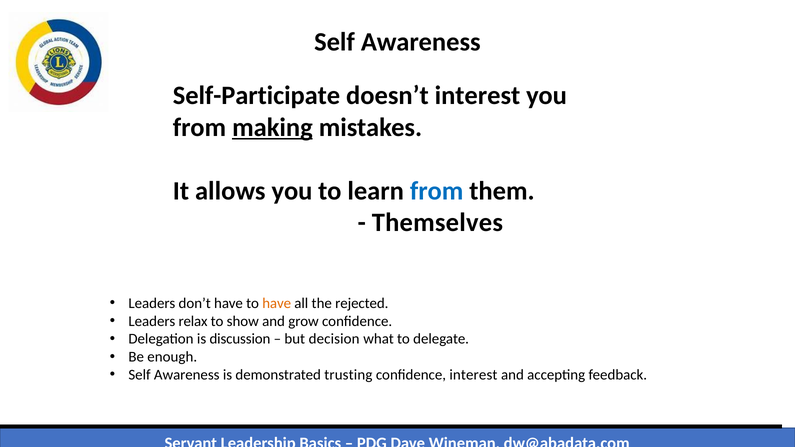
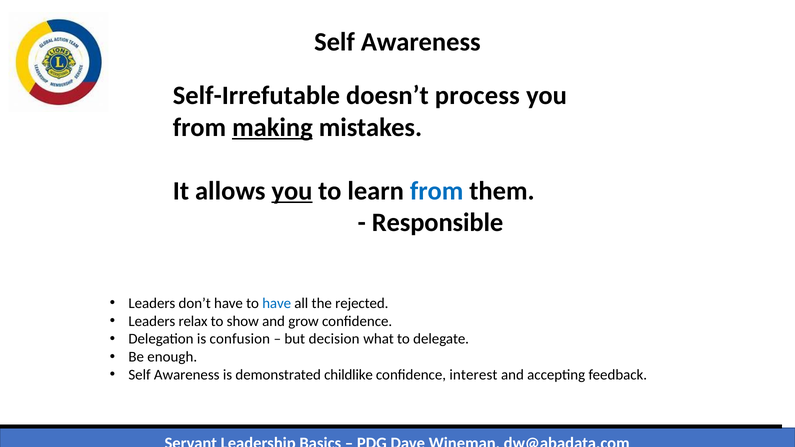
Self-Participate: Self-Participate -> Self-Irrefutable (256, 96)
doesn’t interest: interest -> process (477, 96)
you underline: none -> present (292, 191)
Themselves: Themselves -> Responsible (438, 223)
have colour: orange -> blue (277, 303)
discussion: discussion -> confusion (240, 339)
trusting: trusting -> childlike (349, 375)
